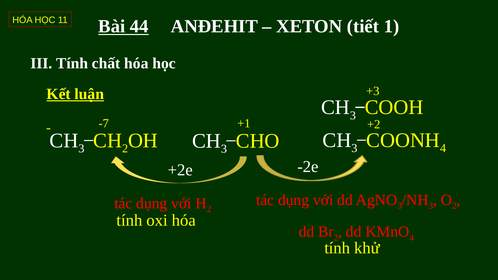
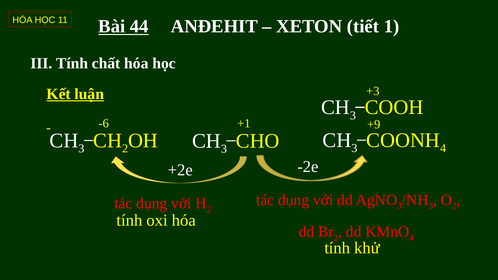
-7: -7 -> -6 (104, 123)
+2: +2 -> +9 (374, 125)
